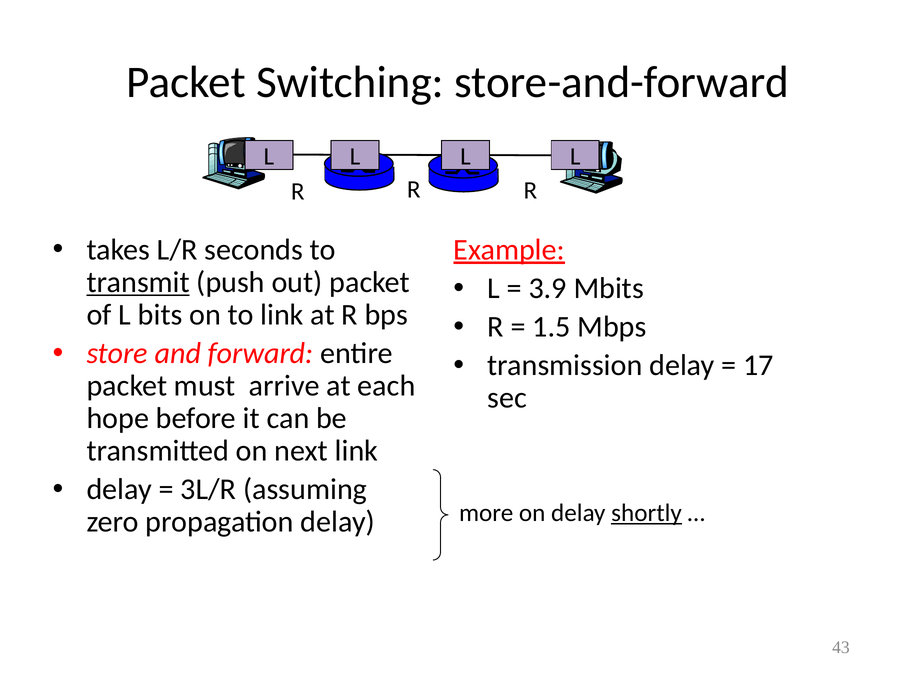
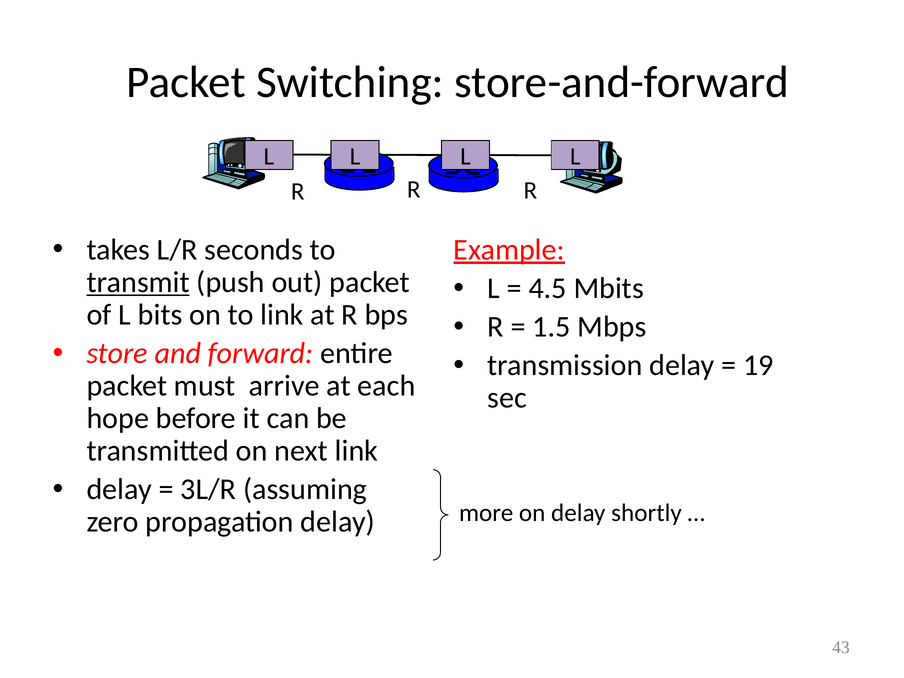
3.9: 3.9 -> 4.5 (548, 288)
17: 17 -> 19 (758, 365)
shortly underline: present -> none (647, 513)
